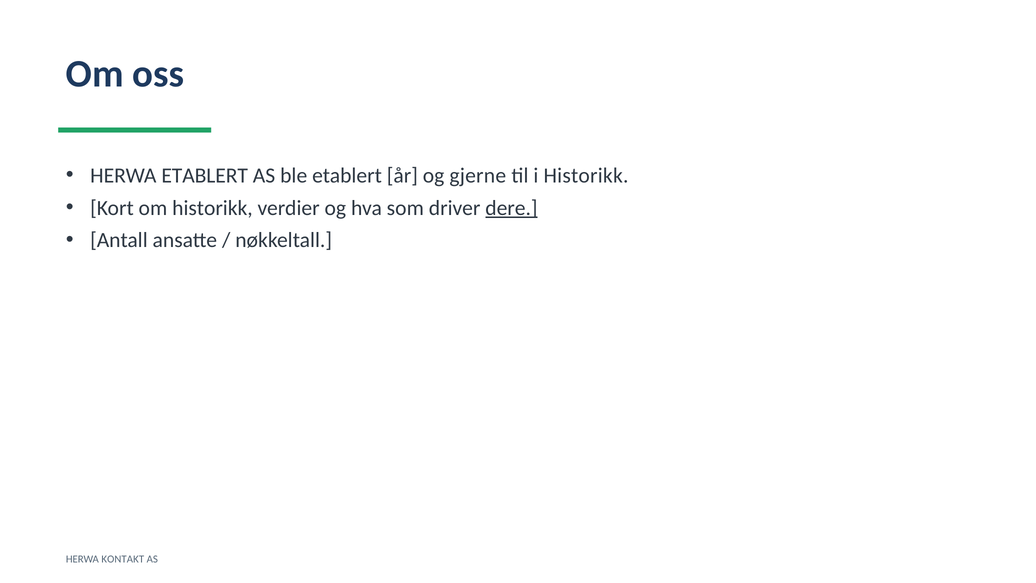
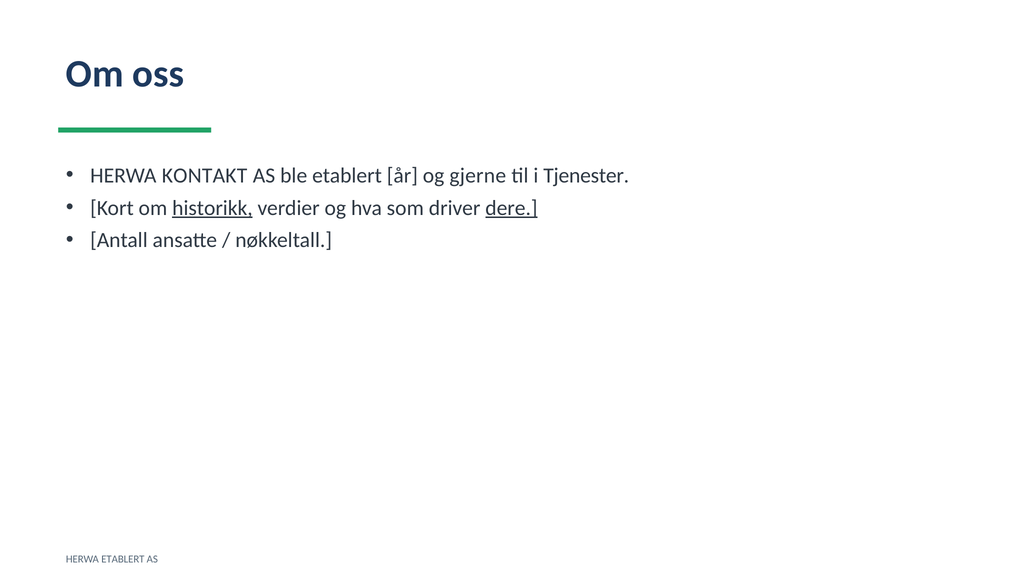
HERWA ETABLERT: ETABLERT -> KONTAKT (205, 175)
i Historikk: Historikk -> Tjenester (586, 175)
historikk underline: none -> present (212, 208)
HERWA KONTAKT: KONTAKT -> ETABLERT (123, 559)
